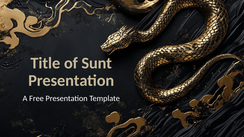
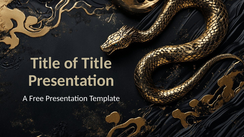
of Sunt: Sunt -> Title (97, 63)
